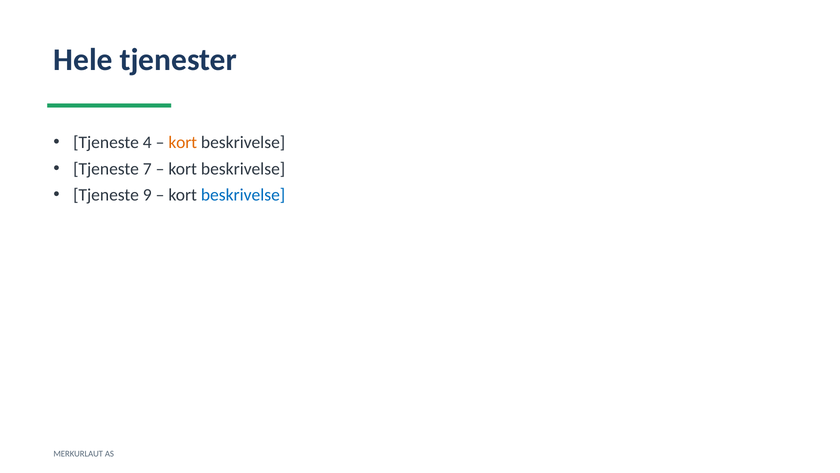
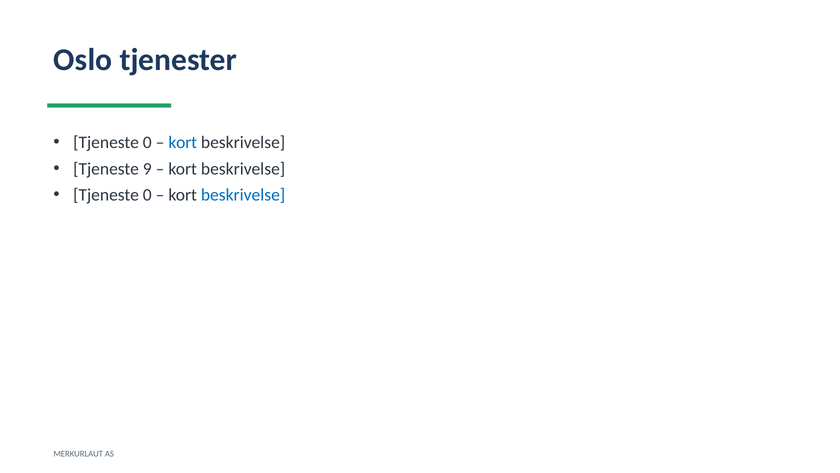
Hele: Hele -> Oslo (83, 60)
4: 4 -> 0 (147, 142)
kort colour: orange -> blue (183, 142)
7: 7 -> 9 (147, 169)
9: 9 -> 0 (147, 195)
